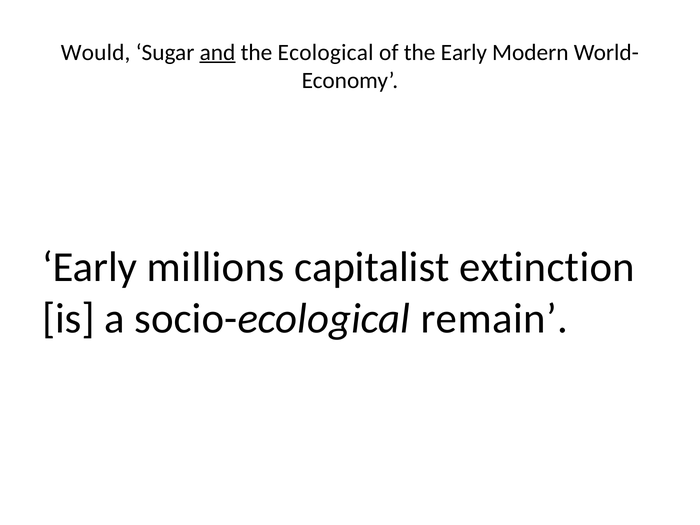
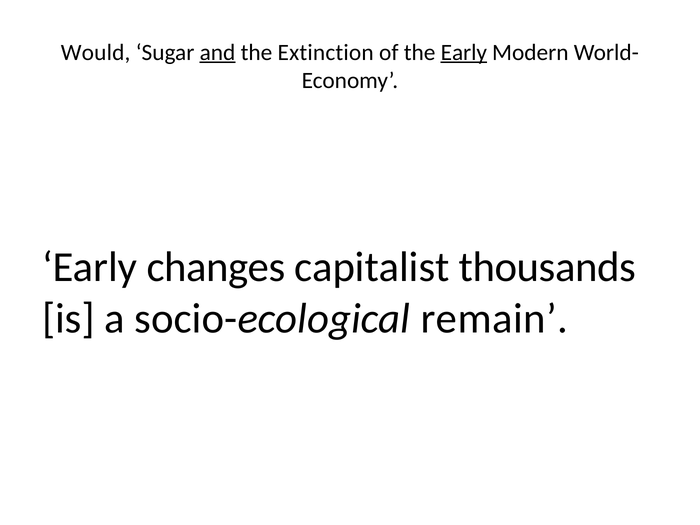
Ecological: Ecological -> Extinction (326, 52)
Early underline: none -> present (464, 52)
millions: millions -> changes (216, 267)
extinction: extinction -> thousands (547, 267)
